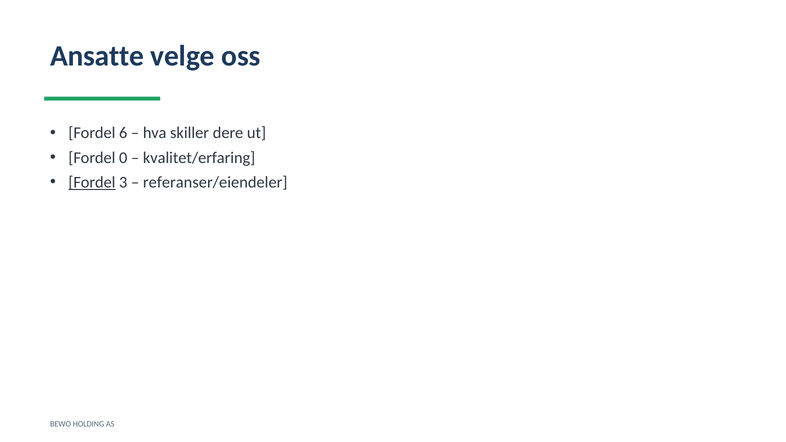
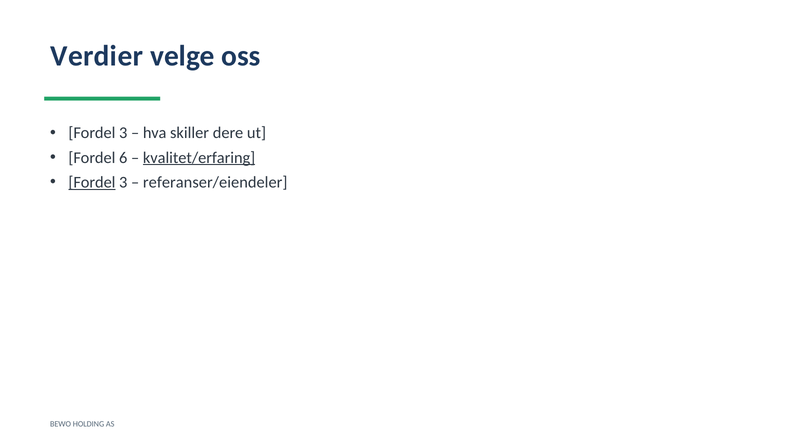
Ansatte: Ansatte -> Verdier (97, 56)
6: 6 -> 3 (123, 133)
0: 0 -> 6 (123, 158)
kvalitet/erfaring underline: none -> present (199, 158)
